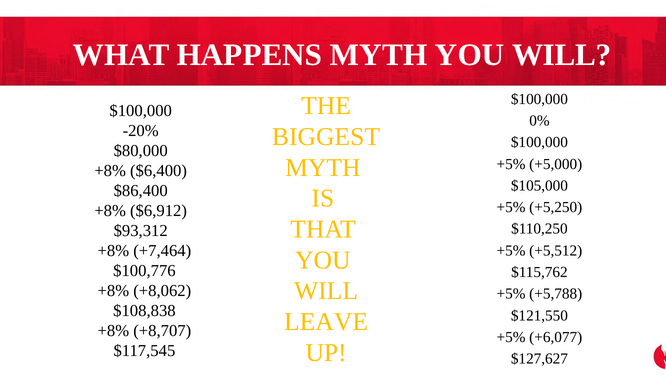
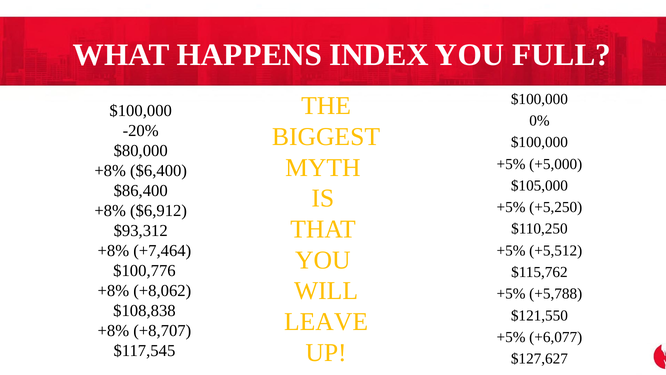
HAPPENS MYTH: MYTH -> INDEX (379, 55)
WILL: WILL -> FULL (562, 55)
